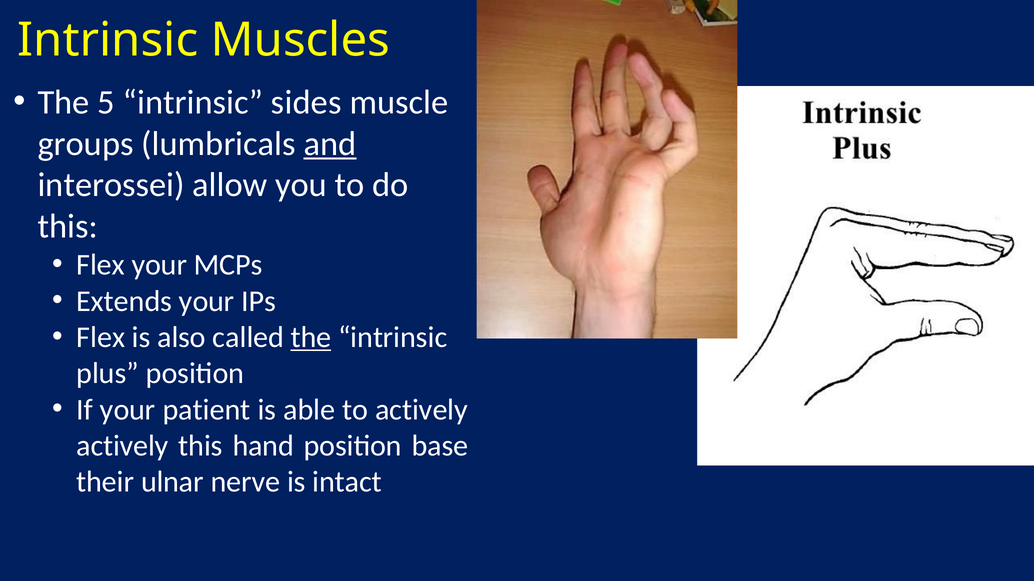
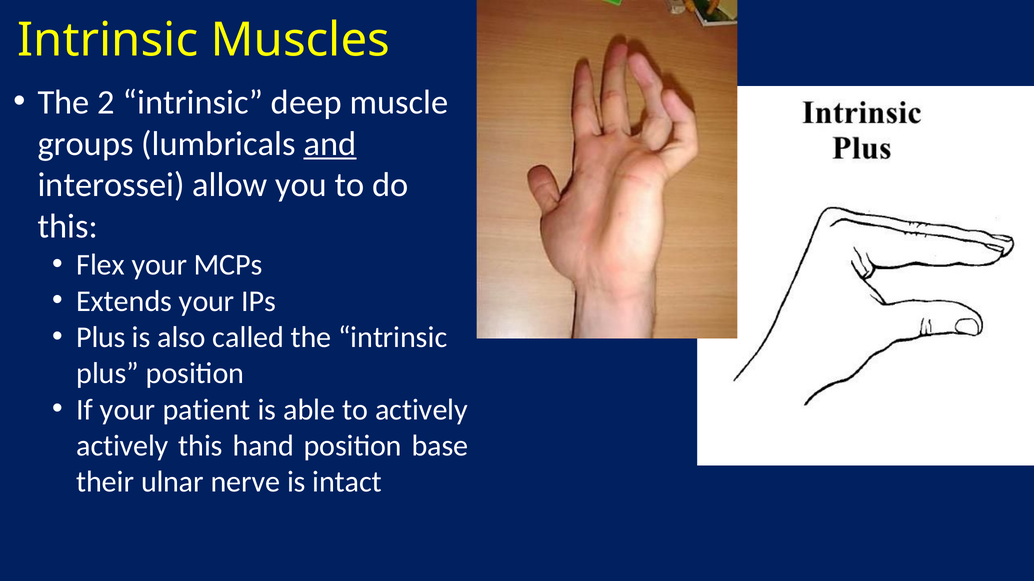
5: 5 -> 2 (106, 103)
sides: sides -> deep (306, 103)
Flex: Flex -> Plus (101, 338)
the underline: present -> none (311, 338)
